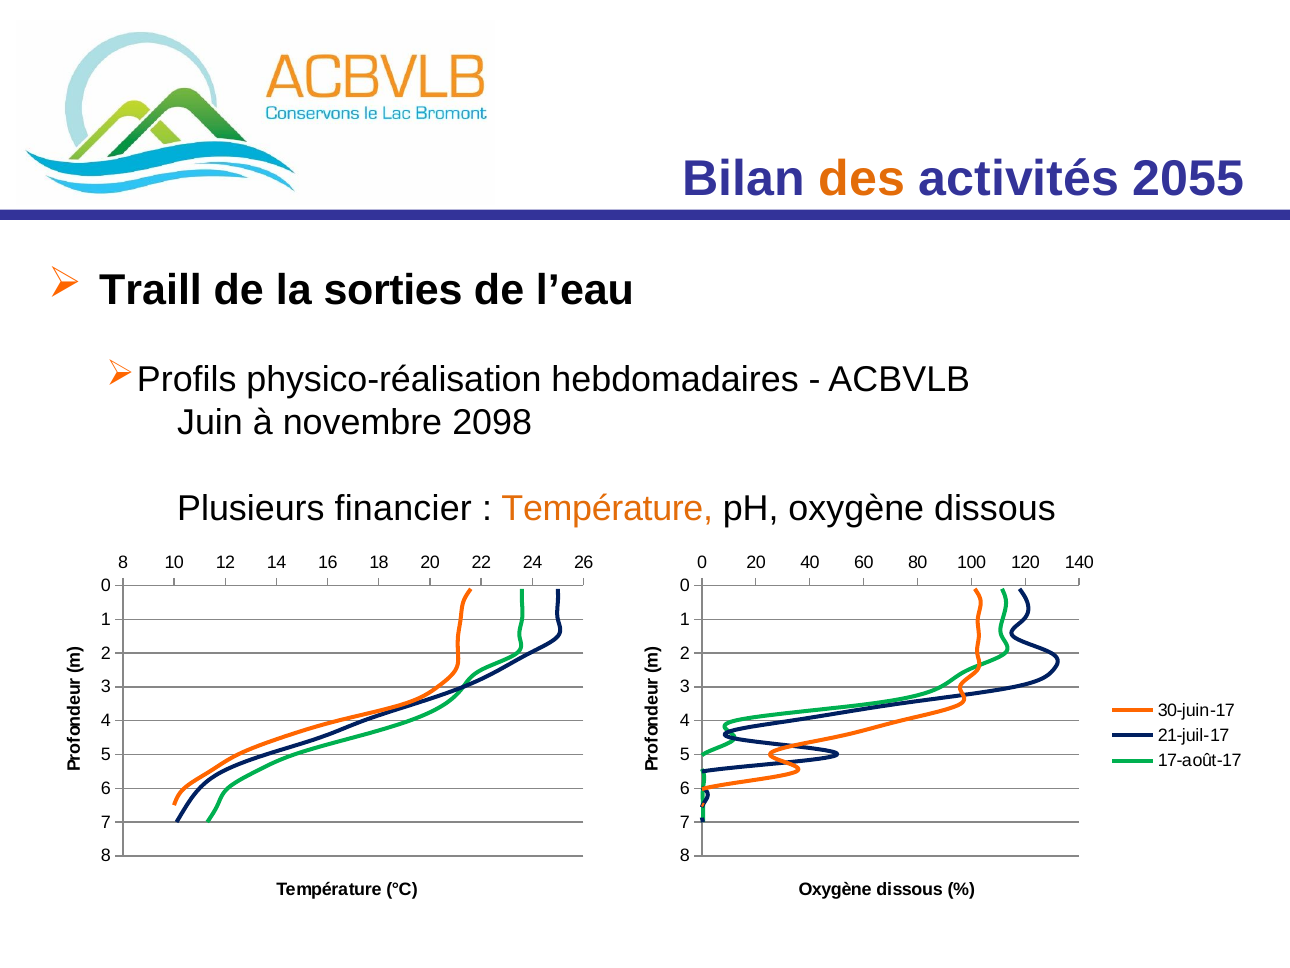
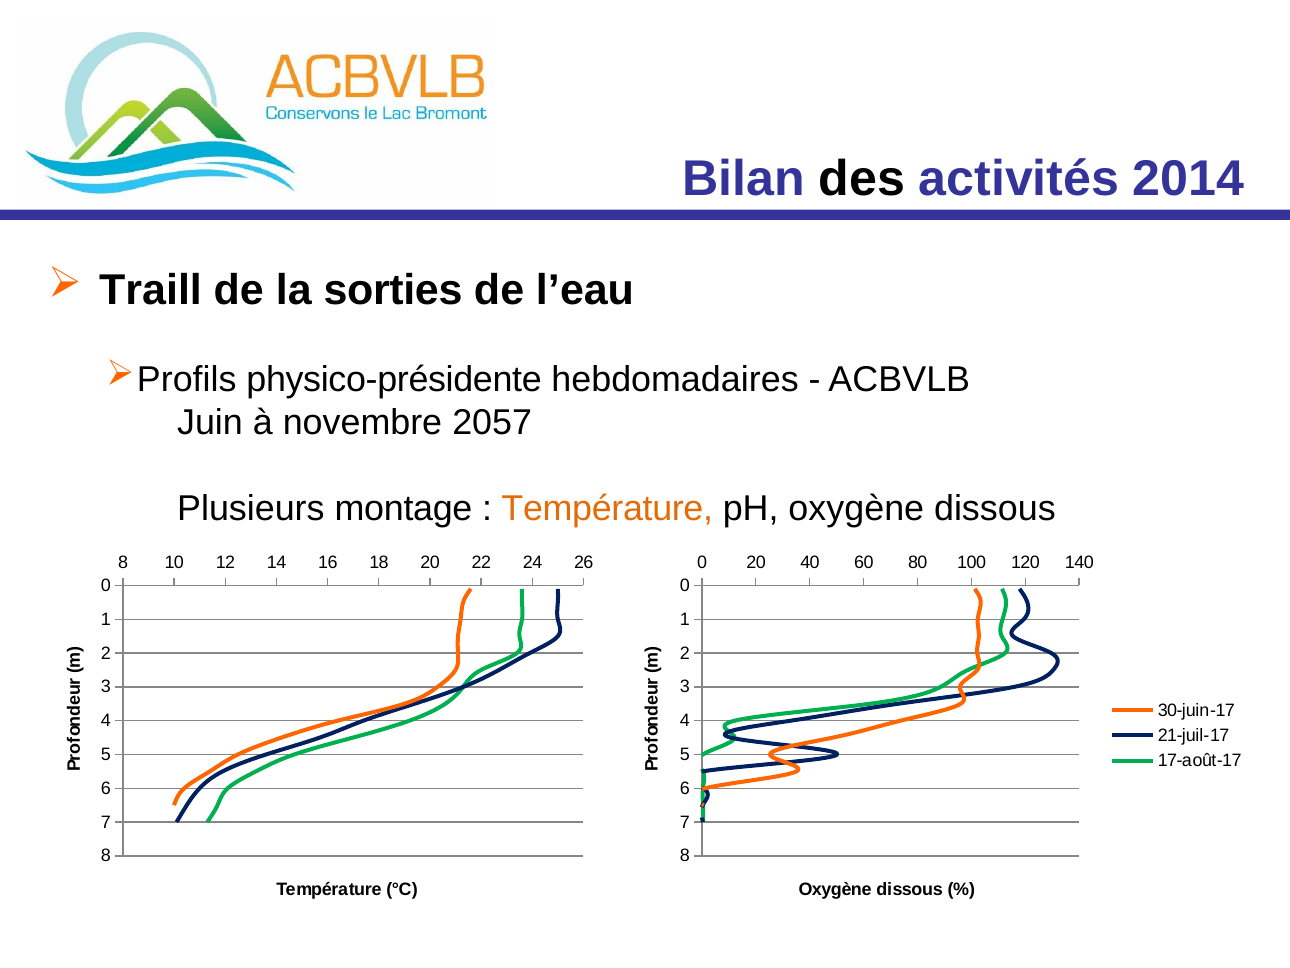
des colour: orange -> black (862, 179)
2055: 2055 -> 2014 (1189, 179)
physico-réalisation: physico-réalisation -> physico-présidente (394, 379)
2098: 2098 -> 2057 (492, 423)
financier: financier -> montage (404, 509)
